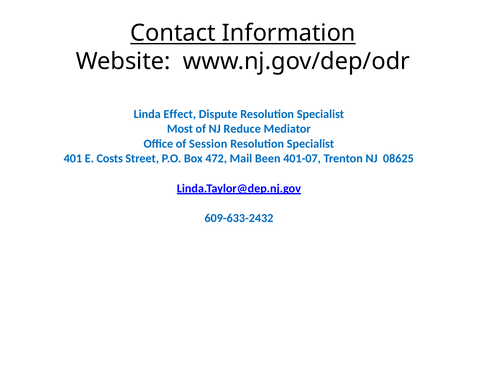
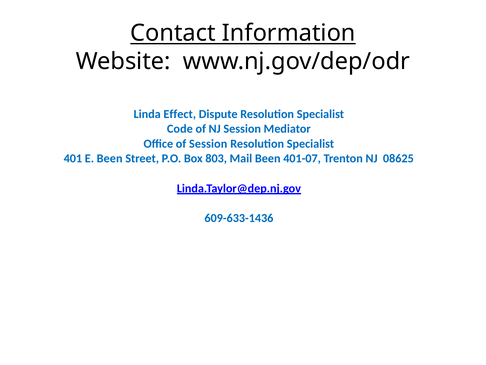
Most: Most -> Code (180, 129)
NJ Reduce: Reduce -> Session (242, 129)
E Costs: Costs -> Been (110, 158)
472: 472 -> 803 (216, 158)
609-633-2432: 609-633-2432 -> 609-633-1436 (239, 218)
